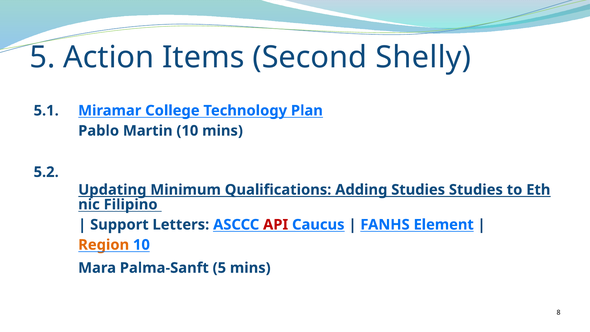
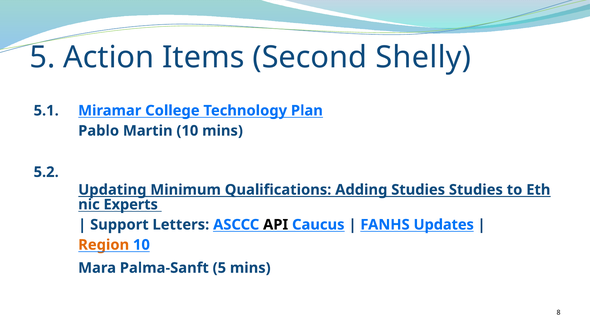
Filipino: Filipino -> Experts (131, 204)
API colour: red -> black (276, 225)
Element: Element -> Updates (444, 225)
